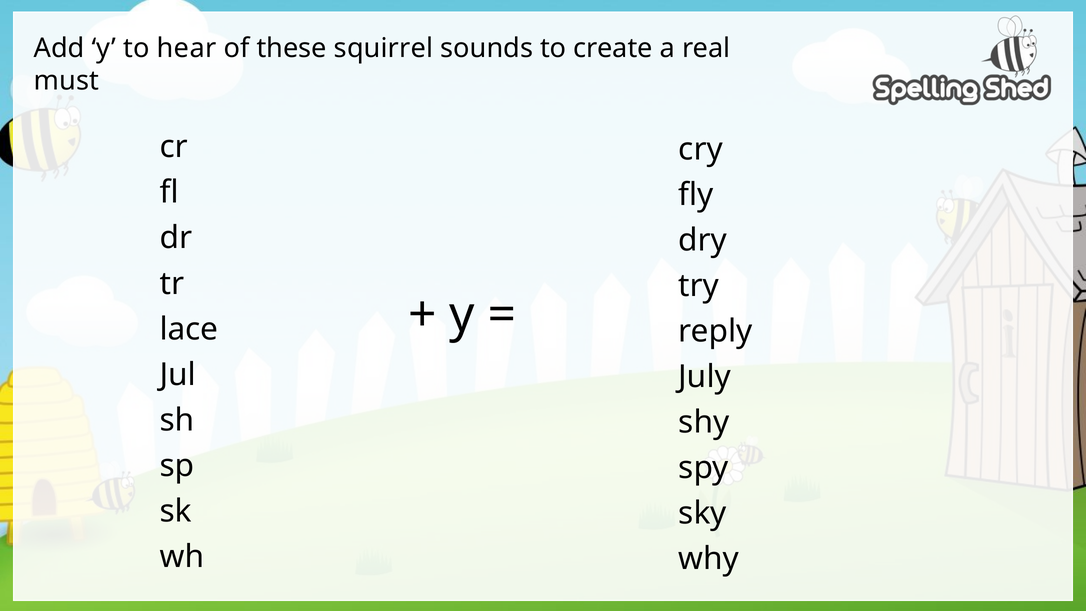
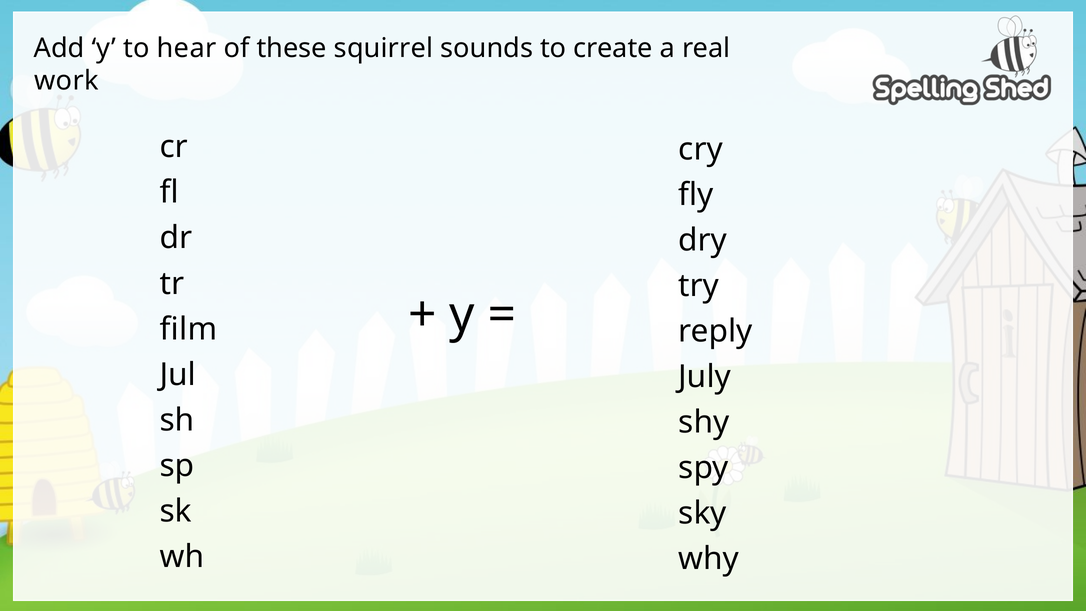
must: must -> work (66, 81)
lace: lace -> film (189, 329)
